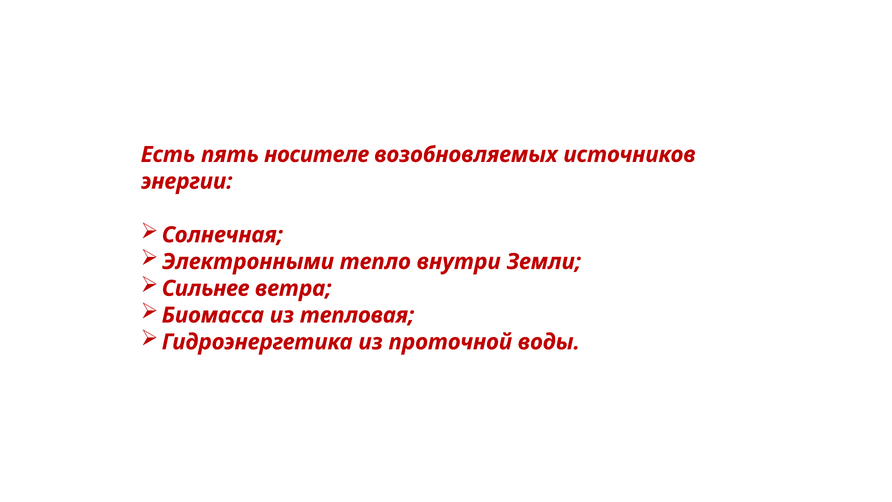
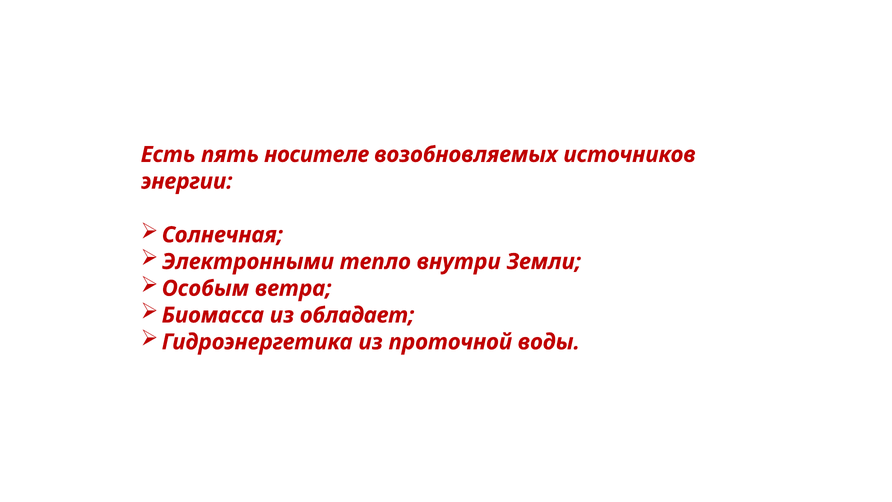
Сильнее: Сильнее -> Особым (205, 288)
тепловая: тепловая -> обладает (357, 315)
